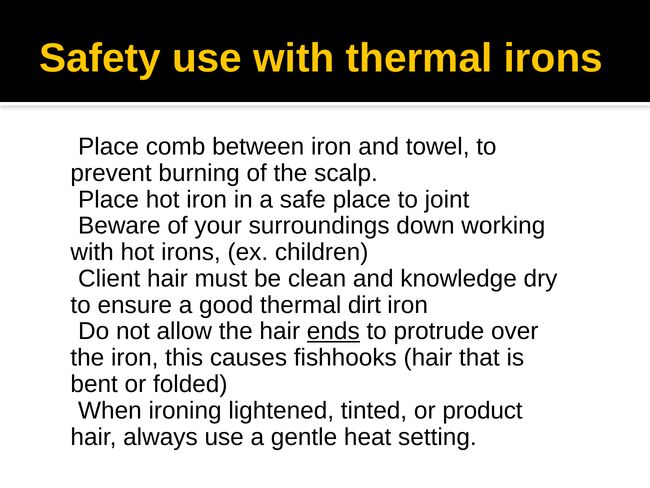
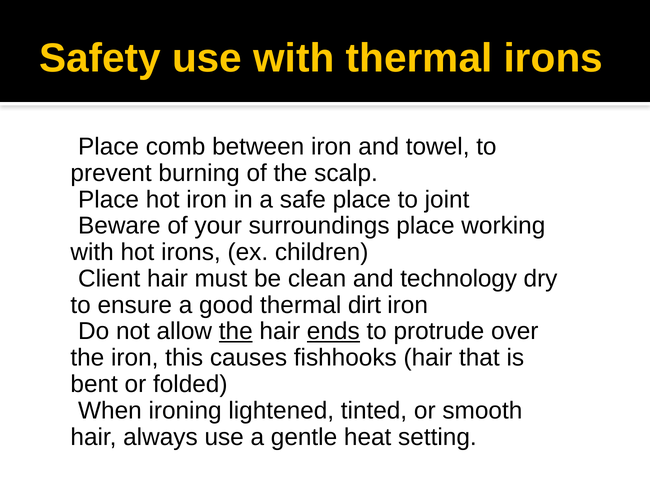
surroundings down: down -> place (425, 226)
knowledge: knowledge -> technology (459, 278)
the underline: none -> present (236, 331)
product: product -> smooth (482, 410)
